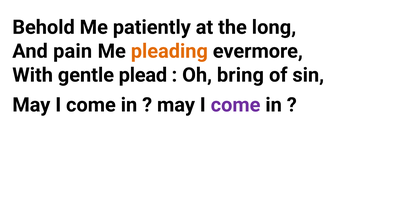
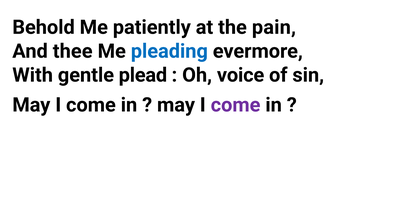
long: long -> pain (274, 27)
pain: pain -> thee (73, 51)
pleading colour: orange -> blue (169, 51)
bring: bring -> voice (241, 75)
